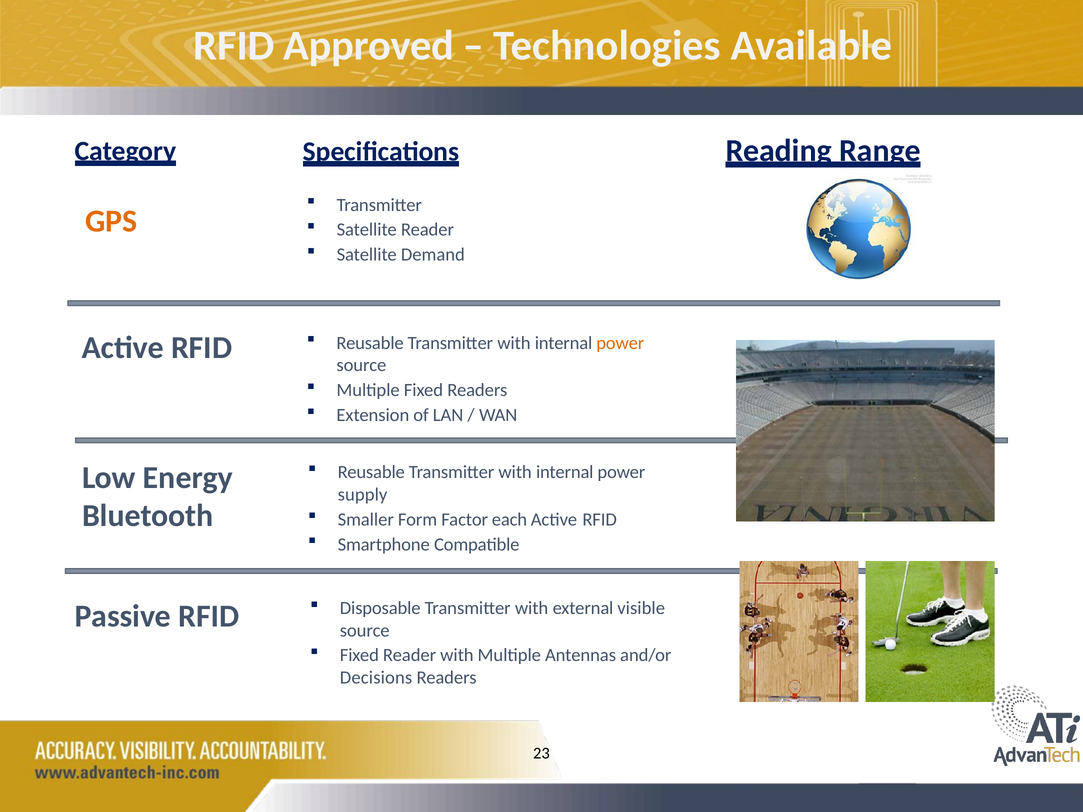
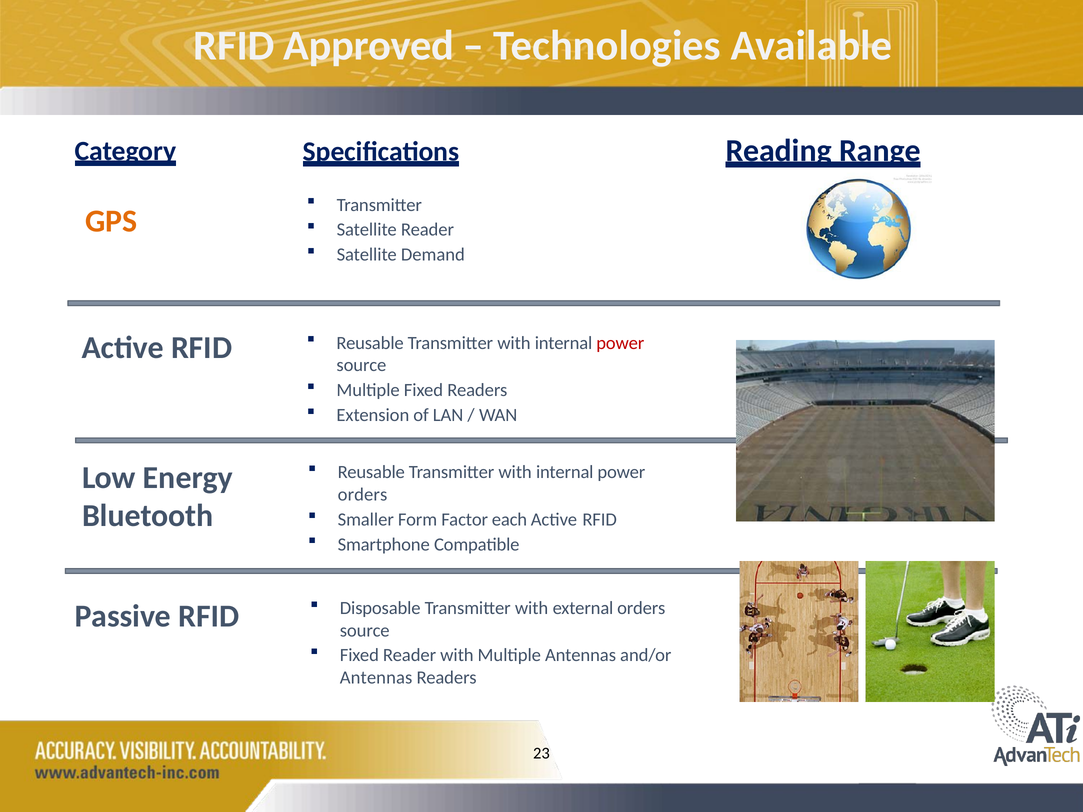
power colour: orange -> red (620, 343)
supply: supply -> orders (363, 495)
external visible: visible -> orders (641, 608)
Decisions: Decisions -> Antennas (376, 678)
